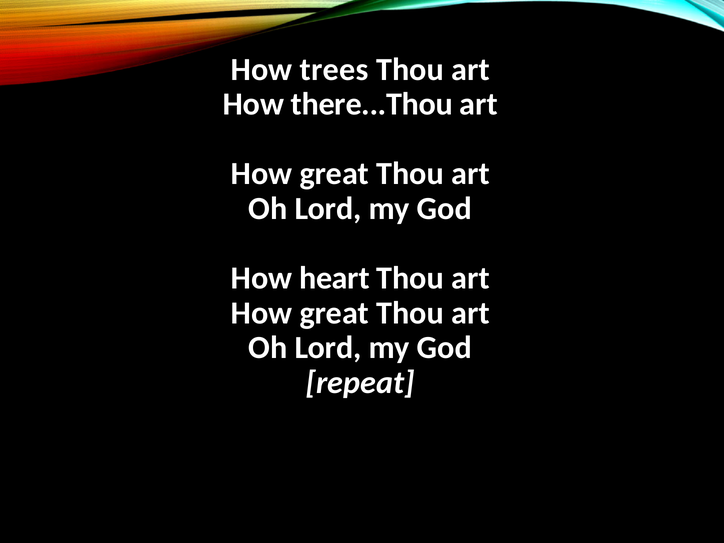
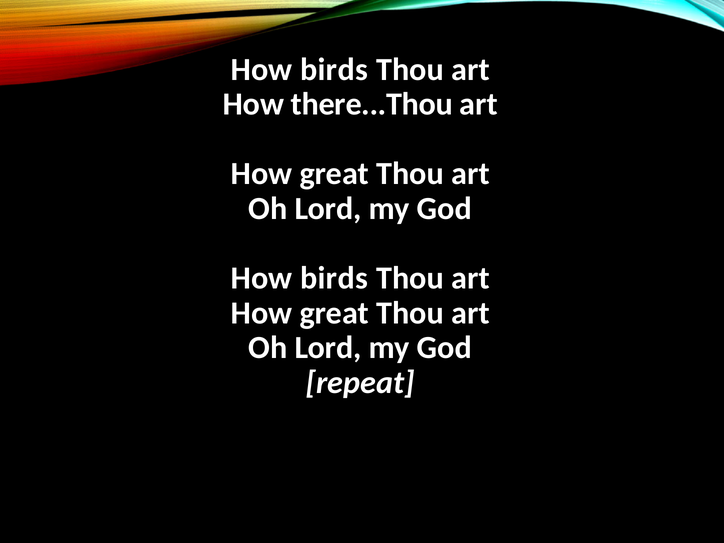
trees: trees -> birds (334, 70)
heart: heart -> birds (334, 278)
